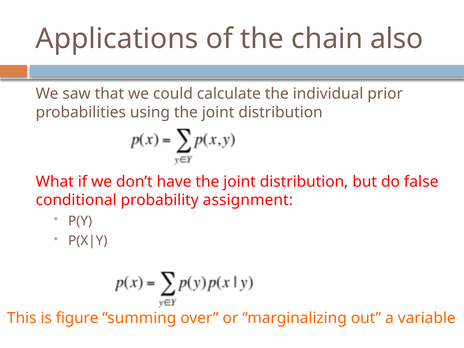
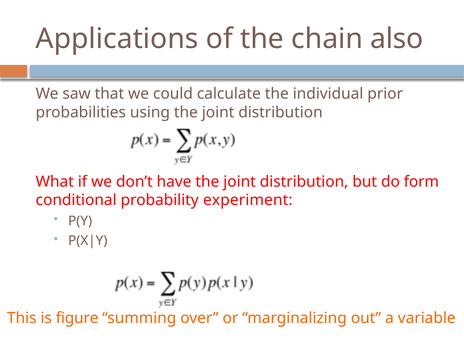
false: false -> form (421, 182)
assignment: assignment -> experiment (248, 200)
